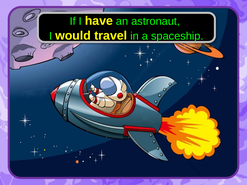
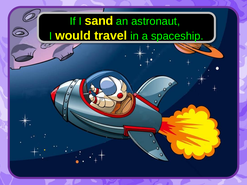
have: have -> sand (99, 21)
